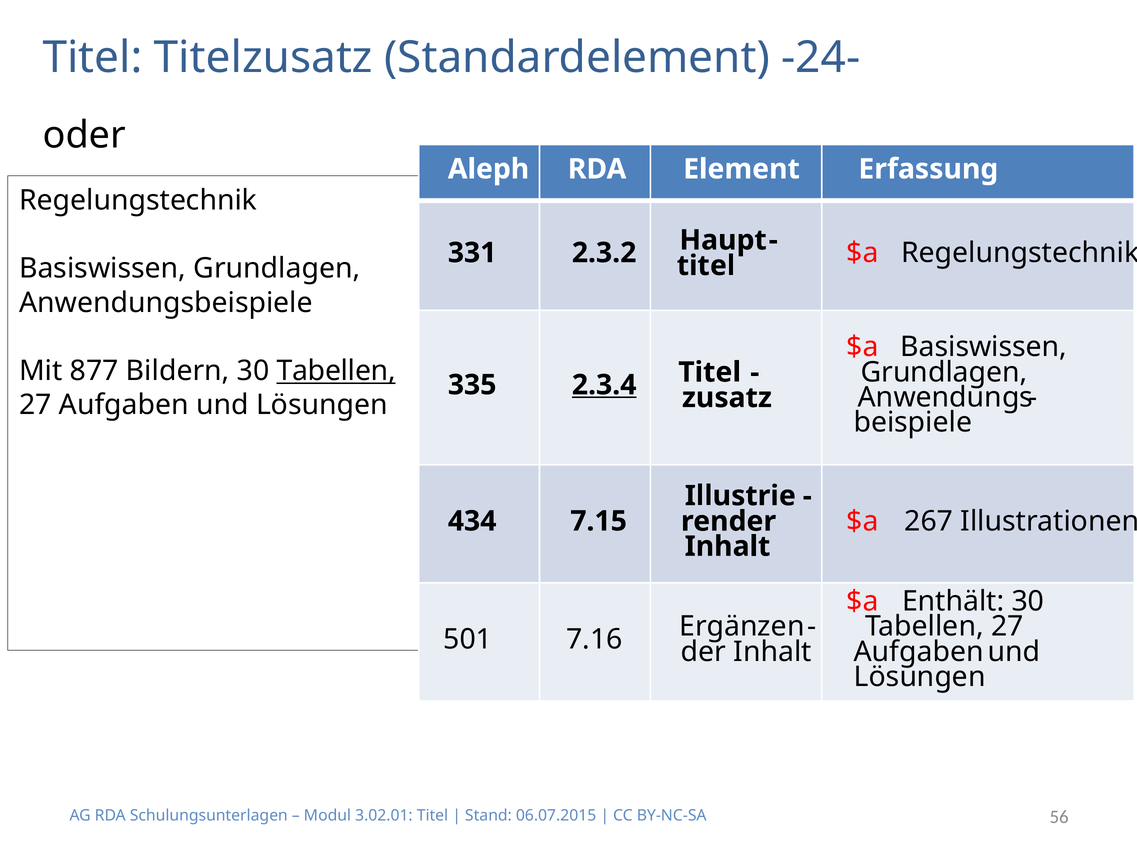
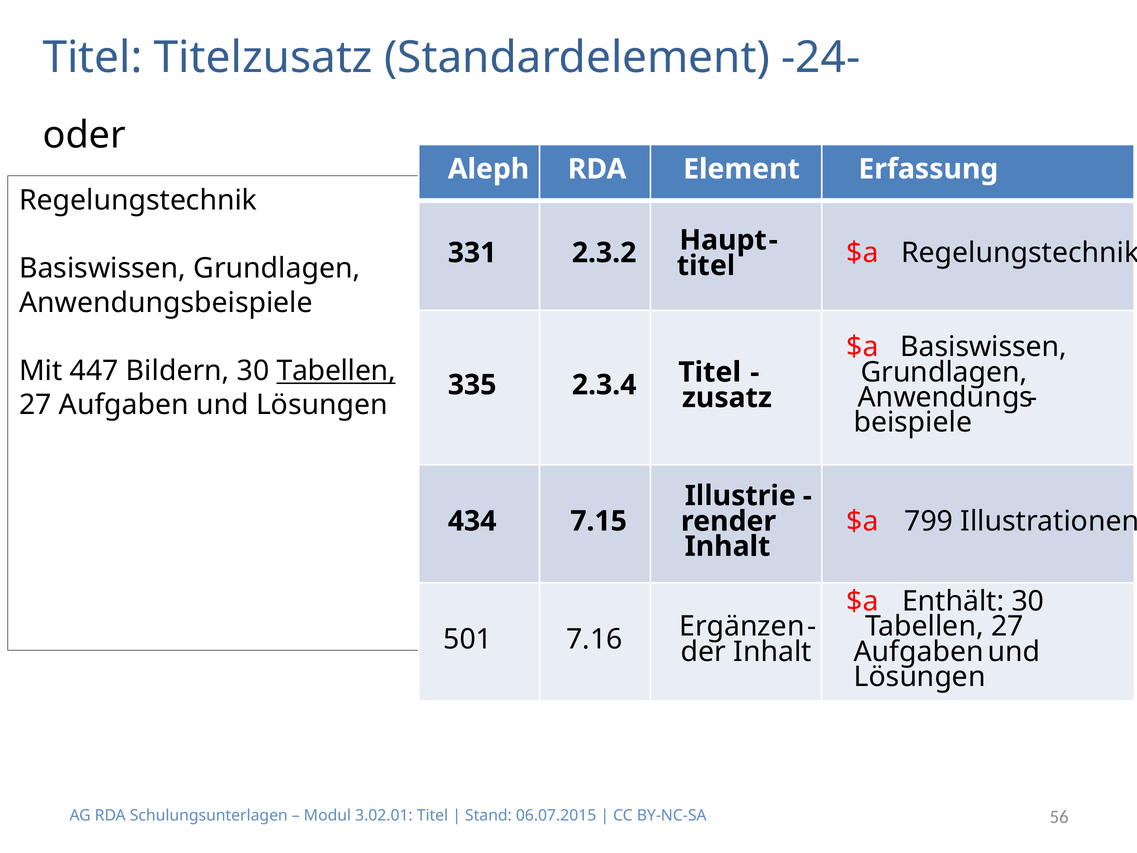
877: 877 -> 447 (94, 371)
2.3.4 underline: present -> none (604, 385)
267: 267 -> 799 (929, 521)
